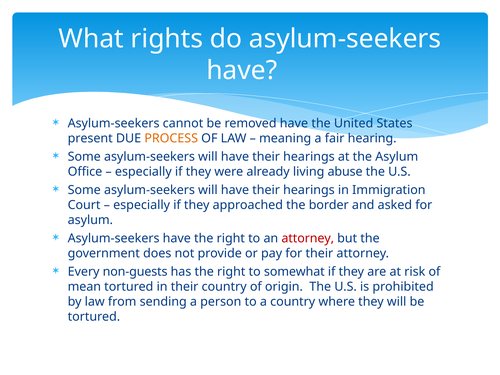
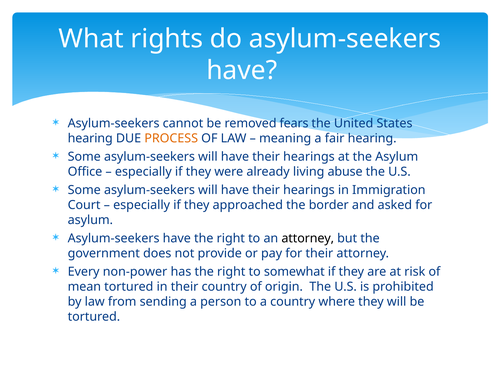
removed have: have -> fears (294, 123)
present: present -> hearing (90, 138)
attorney colour: red -> black (308, 238)
non-guests: non-guests -> non-power (135, 272)
